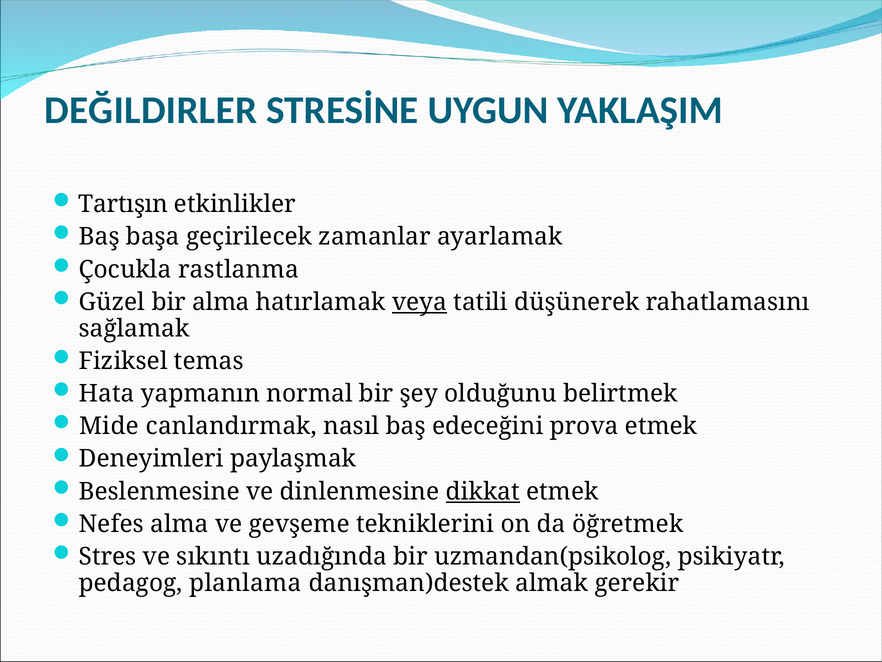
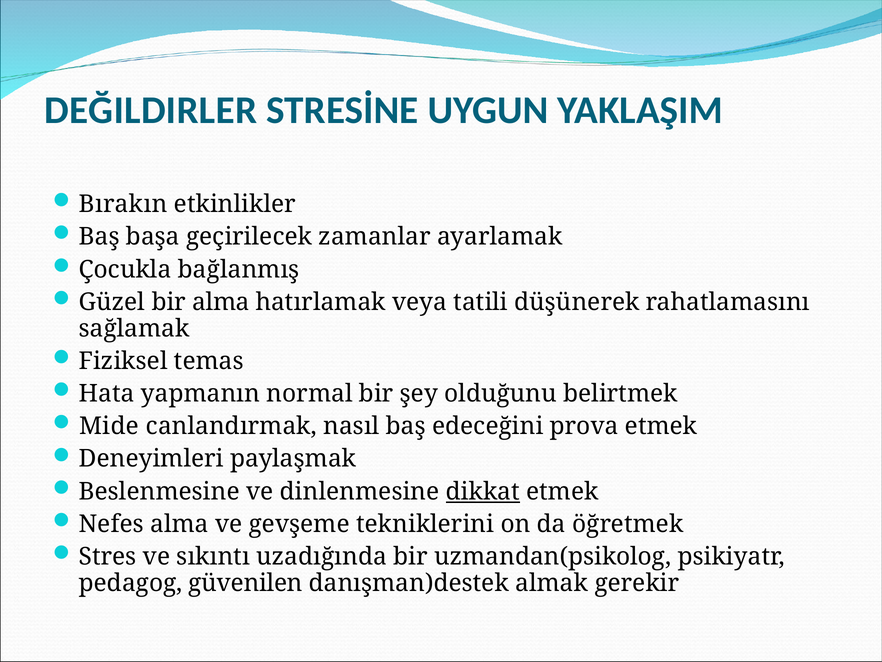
Tartışın: Tartışın -> Bırakın (123, 204)
rastlanma: rastlanma -> bağlanmış (239, 269)
veya underline: present -> none (420, 302)
planlama: planlama -> güvenilen (246, 583)
